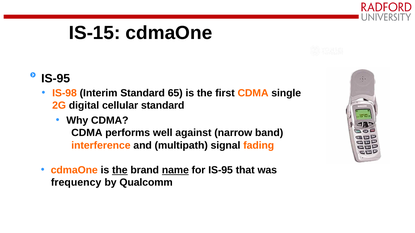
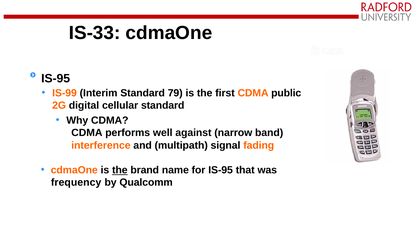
IS-15: IS-15 -> IS-33 (95, 33)
IS-98: IS-98 -> IS-99 (65, 93)
65: 65 -> 79 (175, 93)
single: single -> public (286, 93)
name underline: present -> none (175, 170)
